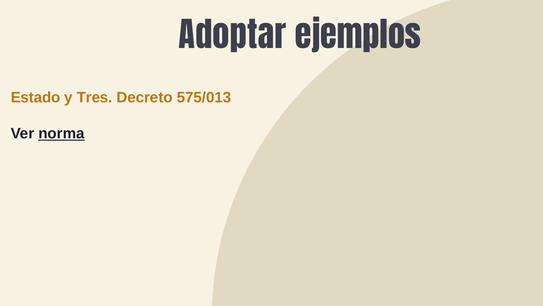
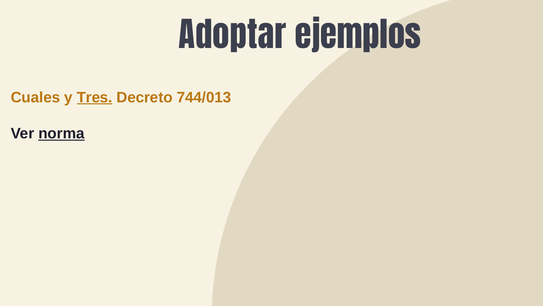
Estado: Estado -> Cuales (35, 97)
Tres underline: none -> present (95, 97)
575/013: 575/013 -> 744/013 (204, 97)
